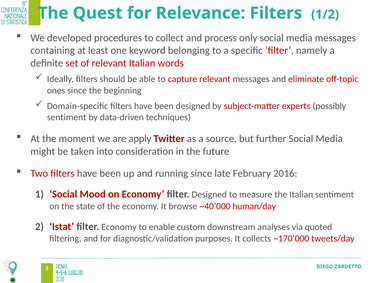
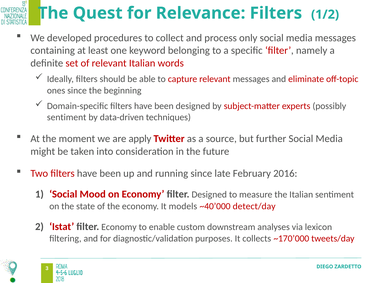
browse: browse -> models (183, 206)
human/day: human/day -> detect/day (254, 206)
quoted: quoted -> lexicon (318, 227)
